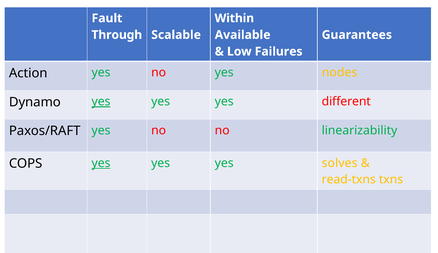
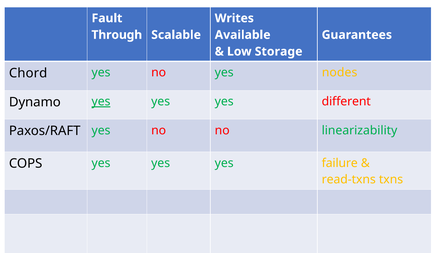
Within: Within -> Writes (234, 18)
Failures: Failures -> Storage (279, 51)
Action: Action -> Chord (28, 73)
yes underline: present -> none (101, 163)
solves: solves -> failure (340, 163)
